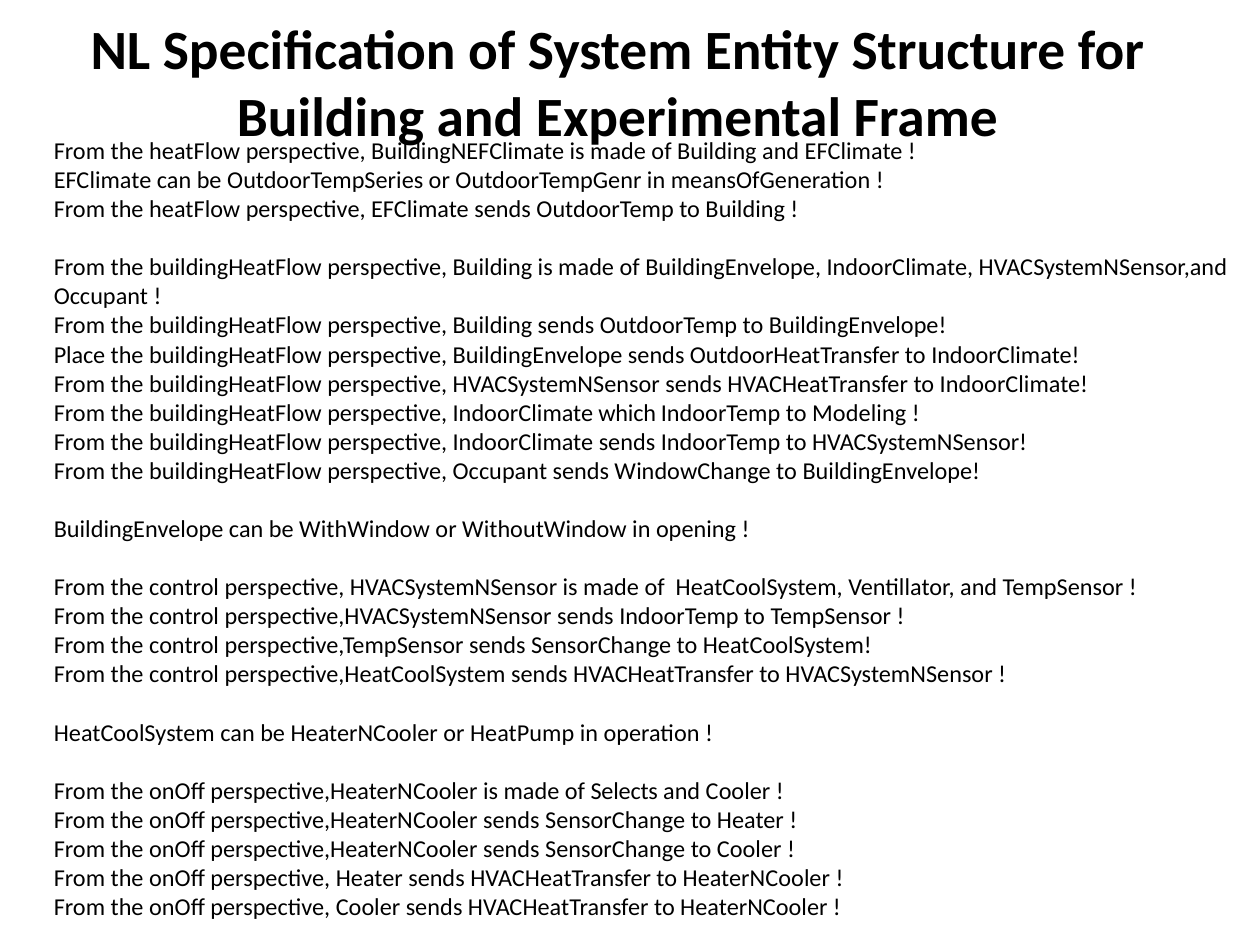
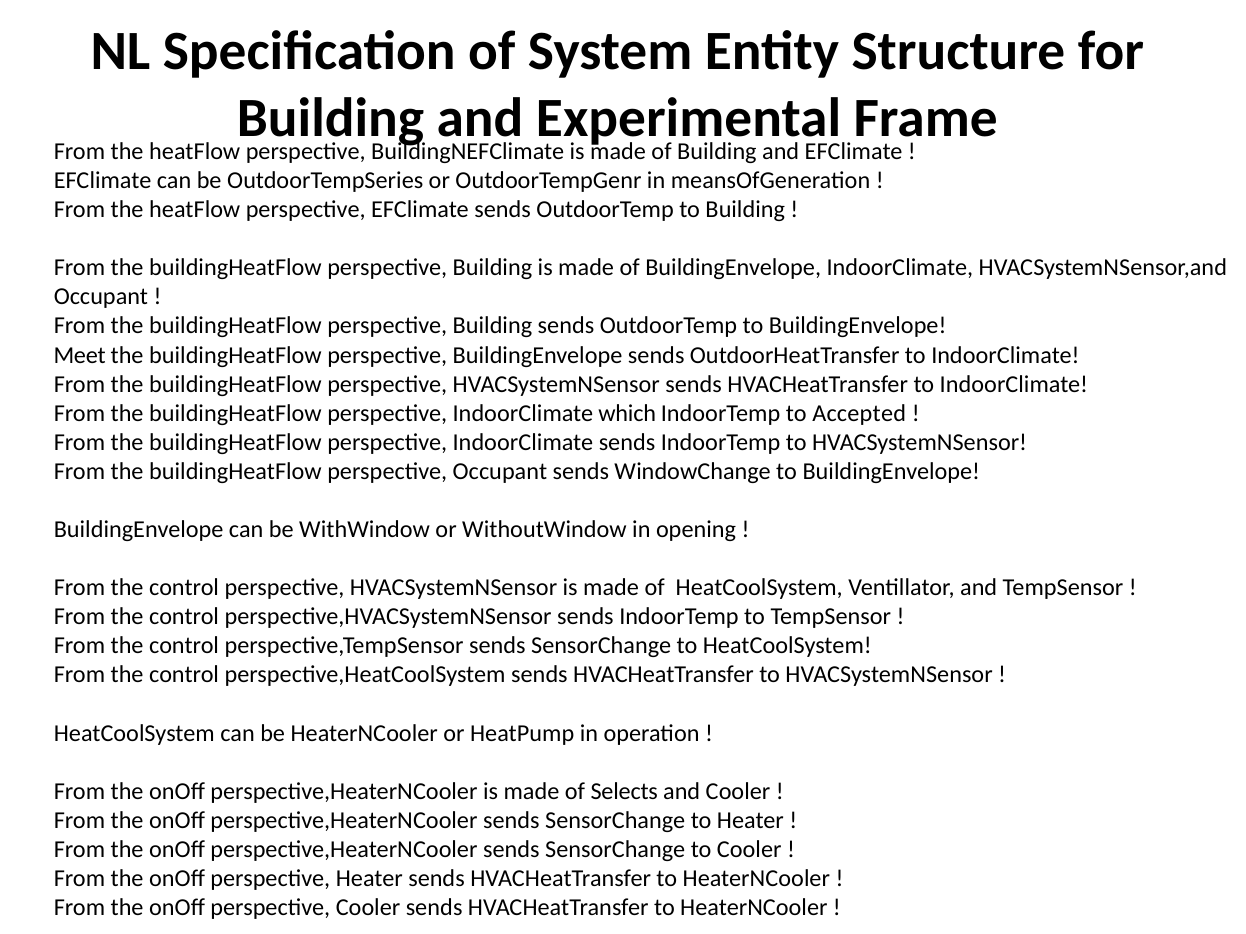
Place: Place -> Meet (80, 355)
Modeling: Modeling -> Accepted (859, 413)
